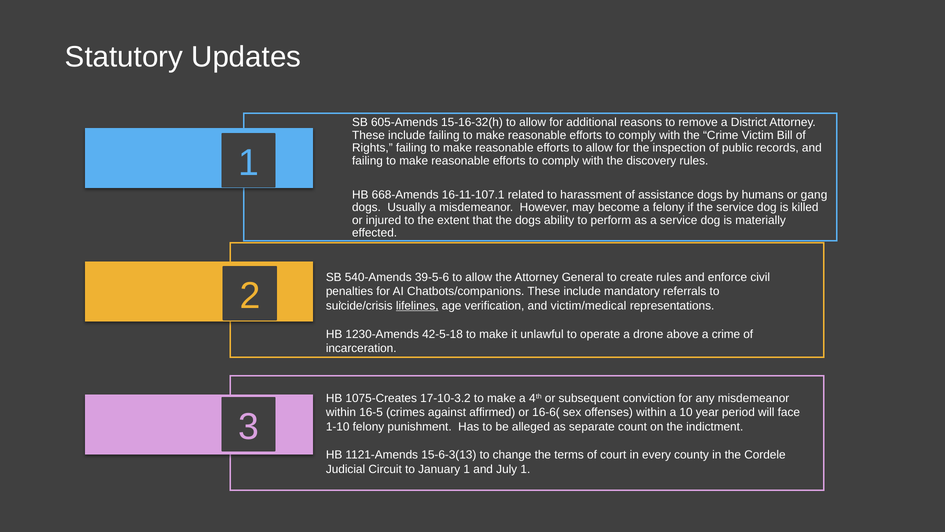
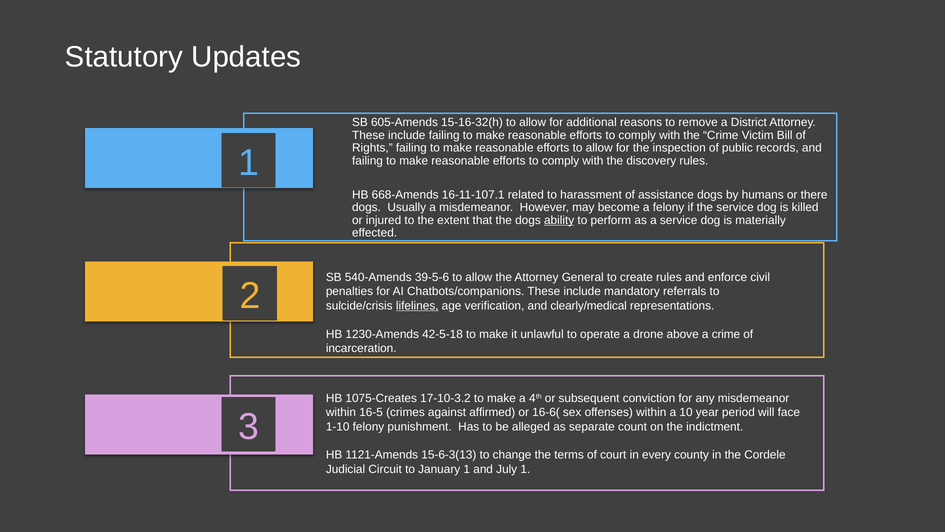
gang: gang -> there (814, 194)
ability underline: none -> present (559, 220)
victim/medical: victim/medical -> clearly/medical (589, 305)
